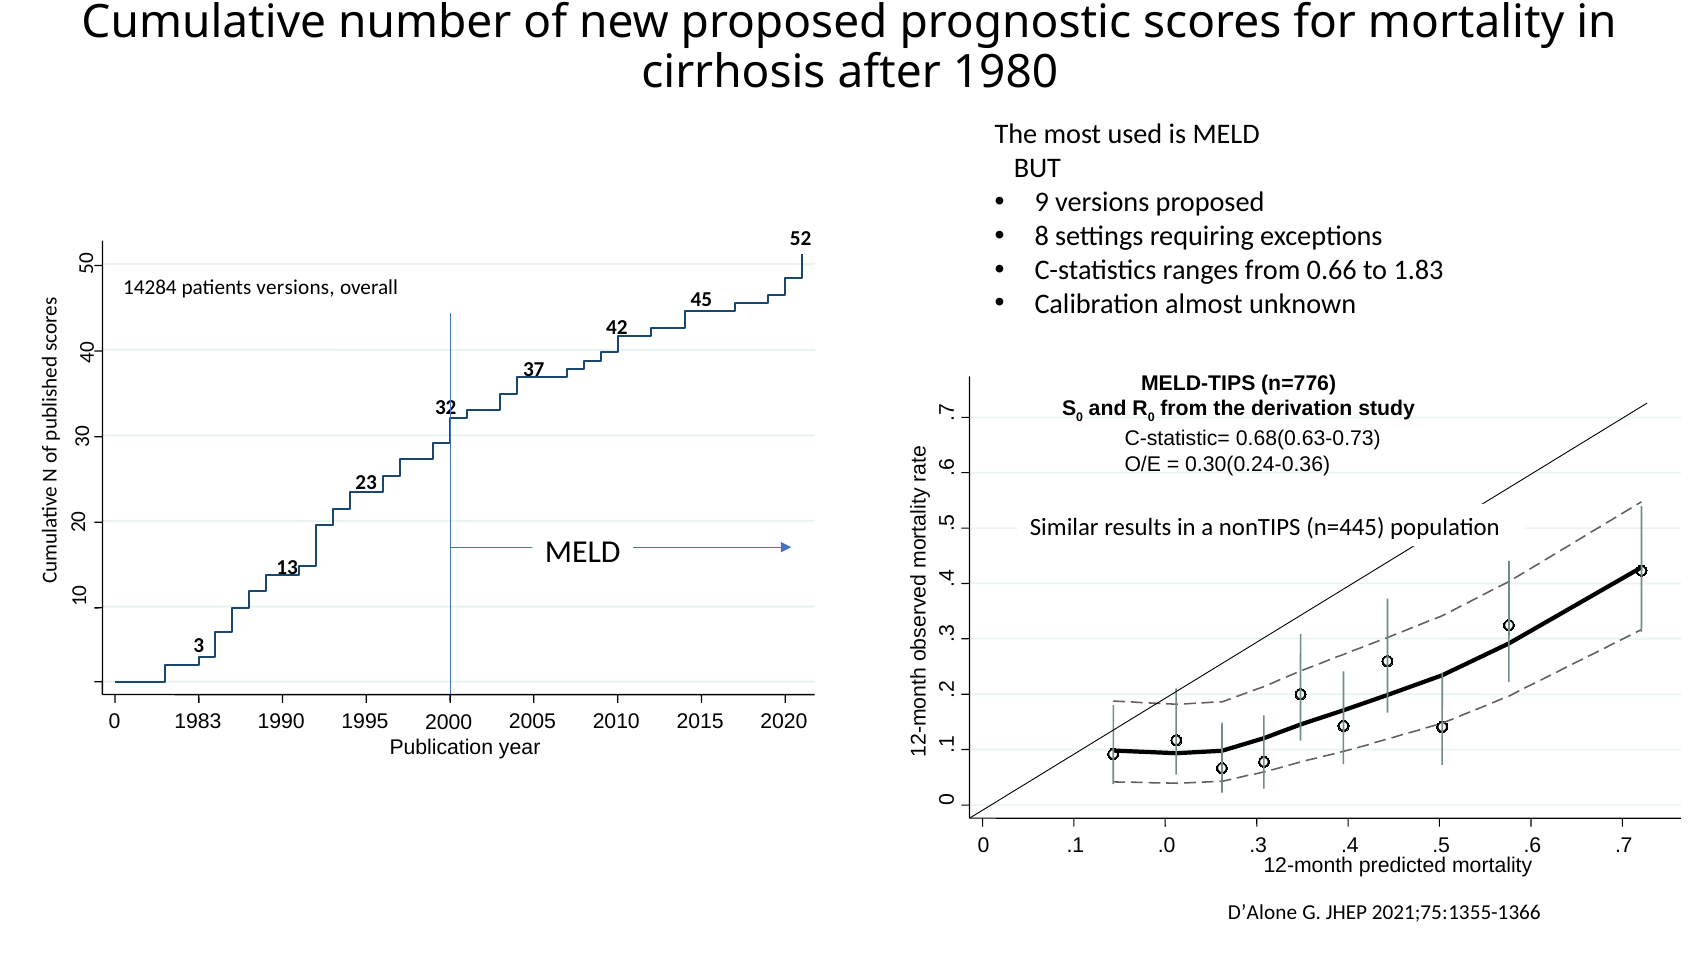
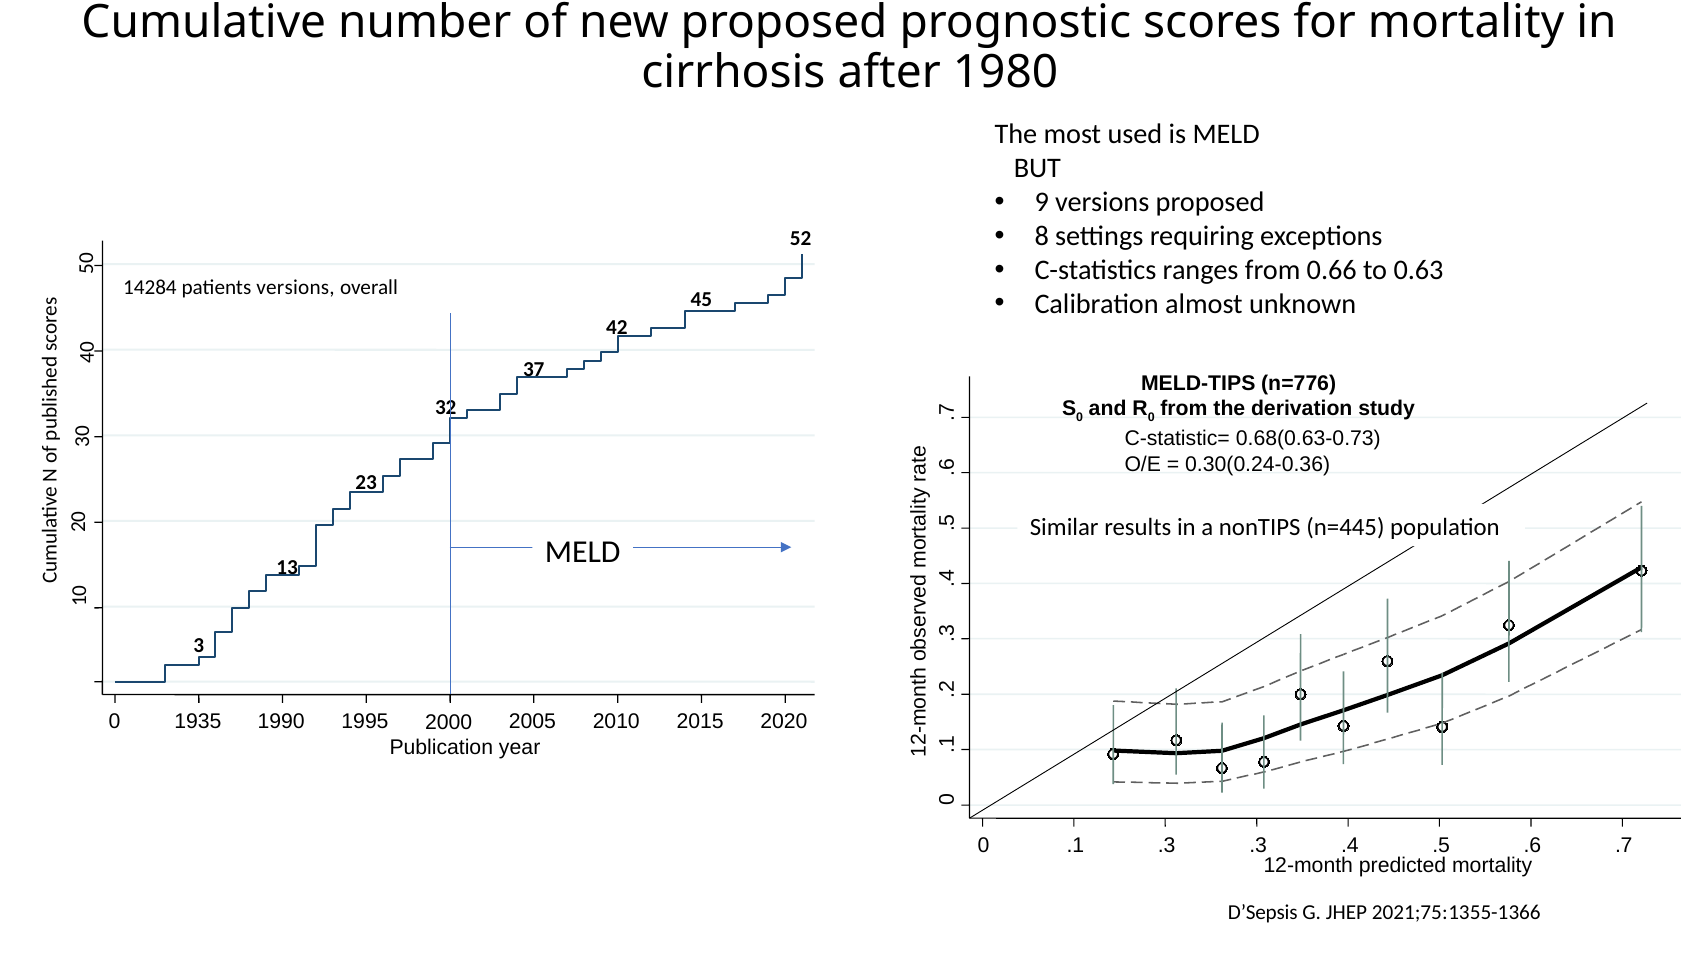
1.83: 1.83 -> 0.63 (1419, 270)
1983: 1983 -> 1935 (198, 721)
.1 .0: .0 -> .3 (1167, 845)
D’Alone: D’Alone -> D’Sepsis (1263, 913)
